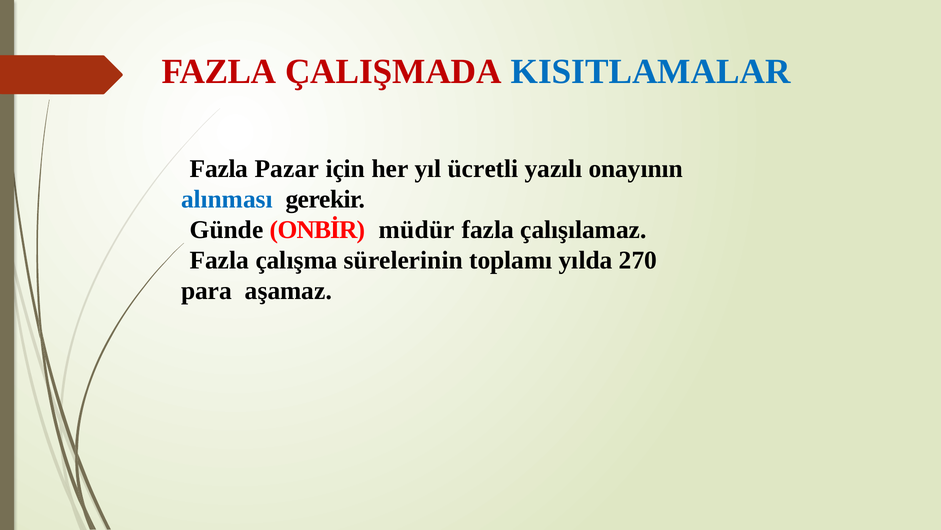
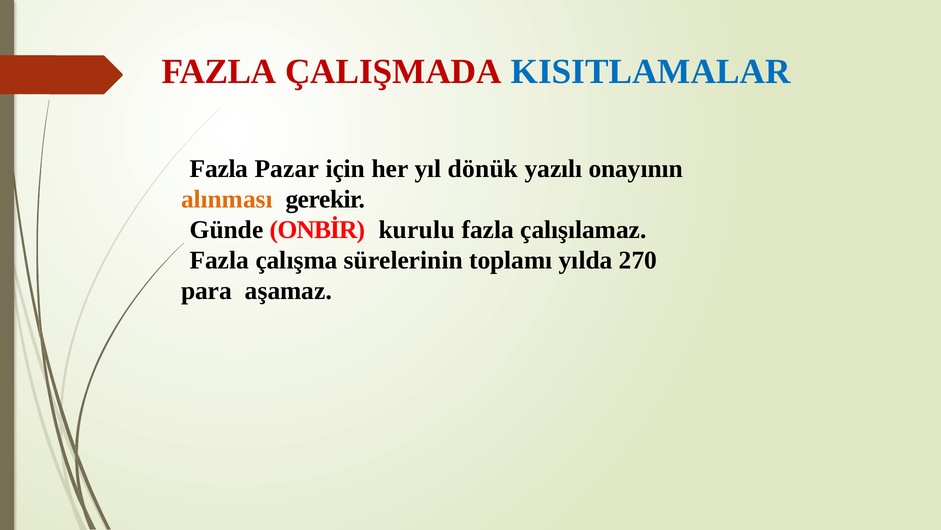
ücretli: ücretli -> dönük (483, 168)
alınması colour: blue -> orange (227, 199)
müdür: müdür -> kurulu (417, 230)
